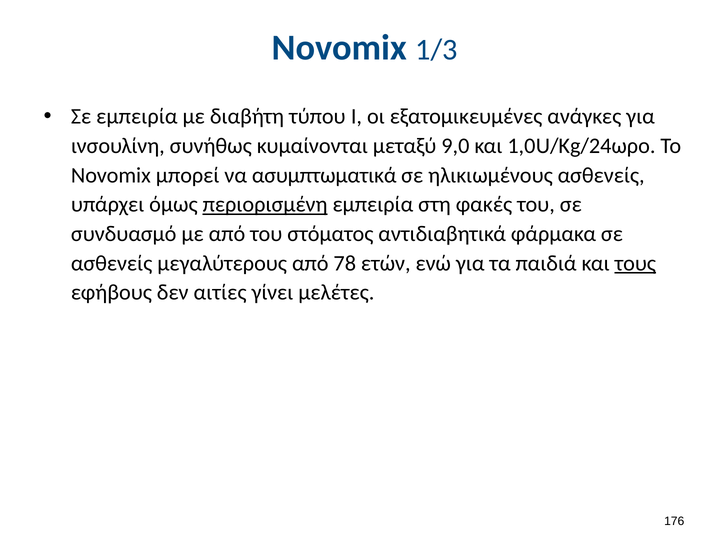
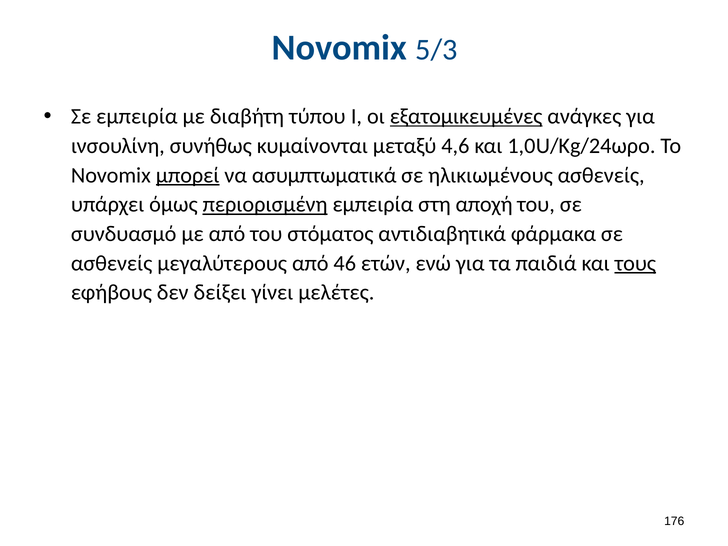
1/3: 1/3 -> 5/3 (436, 50)
εξατομικευμένες underline: none -> present (466, 116)
9,0: 9,0 -> 4,6 (455, 146)
μπορεί underline: none -> present (188, 175)
φακές: φακές -> αποχή (484, 205)
78: 78 -> 46 (345, 263)
αιτίες: αιτίες -> δείξει (220, 293)
